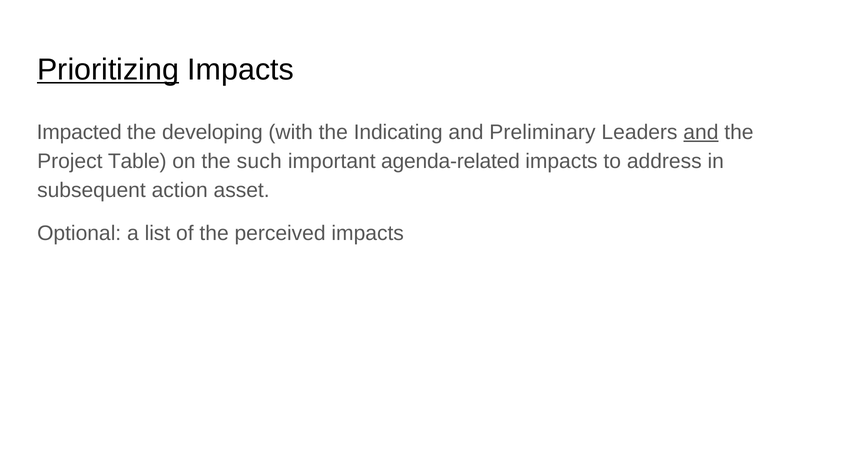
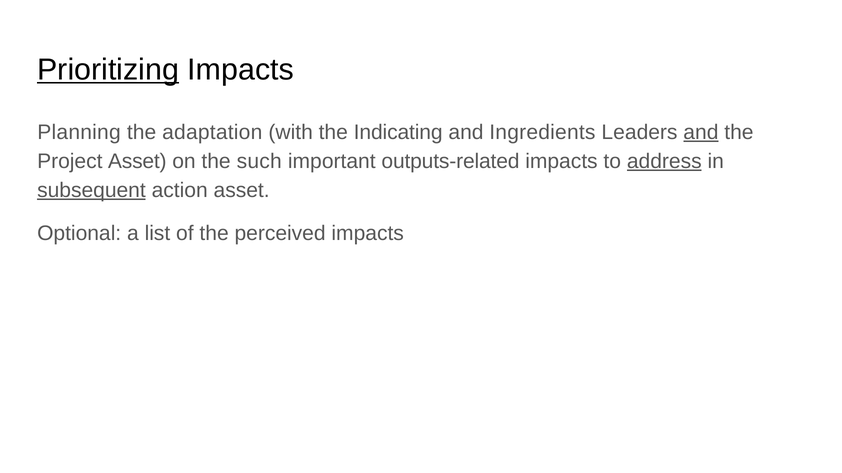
Impacted: Impacted -> Planning (79, 132)
developing: developing -> adaptation (212, 132)
Preliminary: Preliminary -> Ingredients (542, 132)
Project Table: Table -> Asset (137, 161)
agenda-related: agenda-related -> outputs-related (450, 161)
address underline: none -> present (664, 161)
subsequent underline: none -> present (91, 190)
